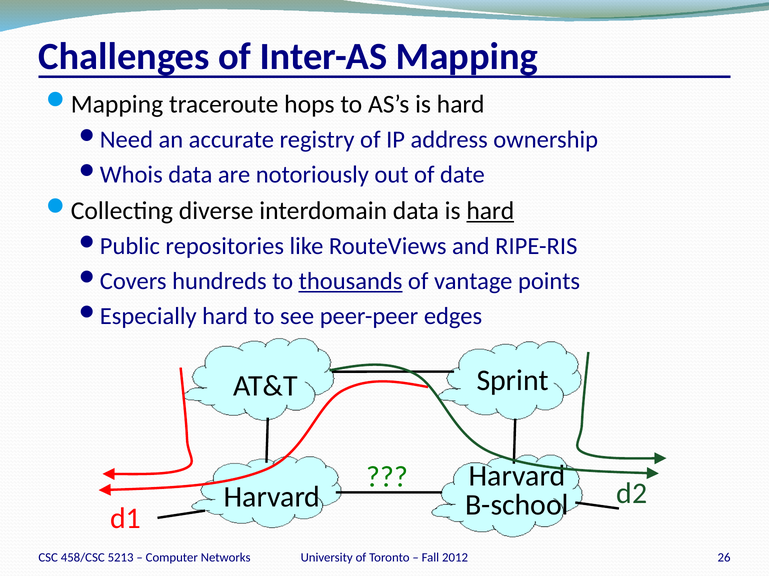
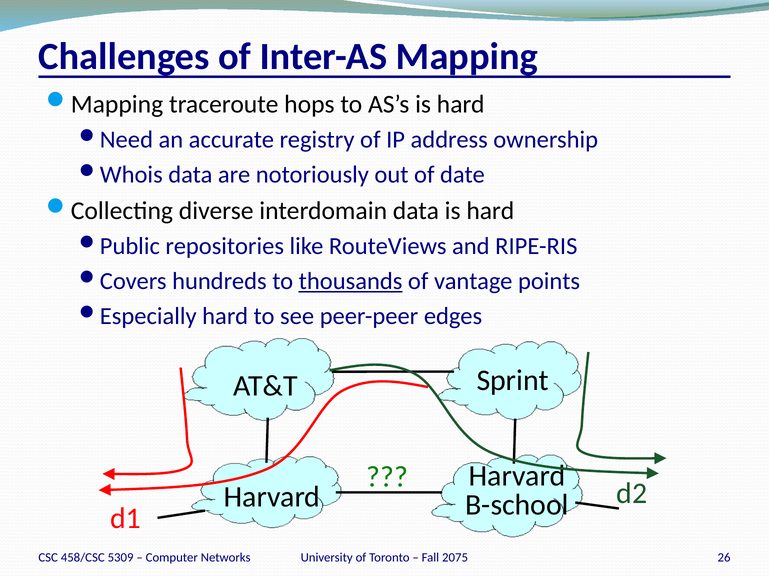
hard underline: present -> none (490, 211)
2012: 2012 -> 2075 (455, 558)
5213: 5213 -> 5309 (121, 558)
